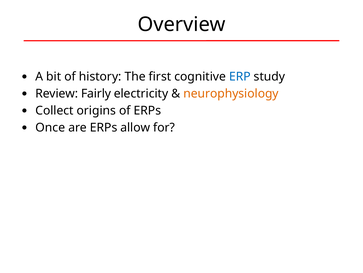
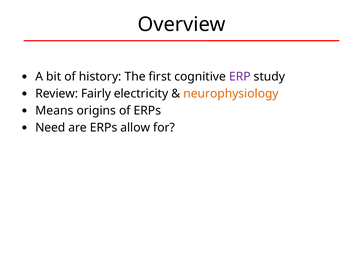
ERP colour: blue -> purple (240, 76)
Collect: Collect -> Means (54, 110)
Once: Once -> Need (50, 127)
